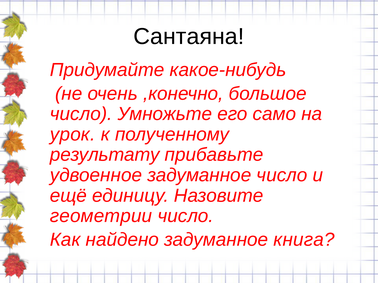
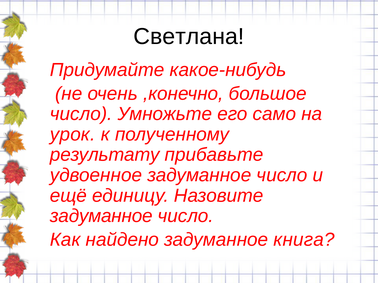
Сантаяна: Сантаяна -> Светлана (189, 37)
геометрии: геометрии -> задуманное (101, 216)
